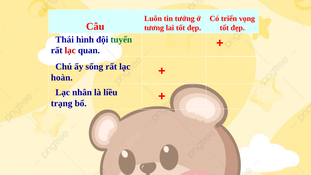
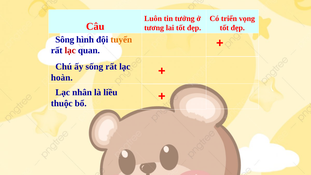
Thái: Thái -> Sông (65, 40)
tuyển colour: green -> orange (121, 40)
trạng: trạng -> thuộc (62, 103)
